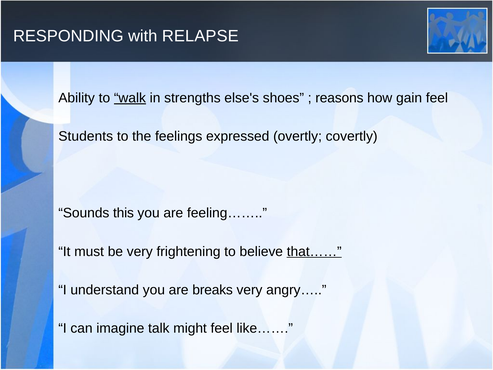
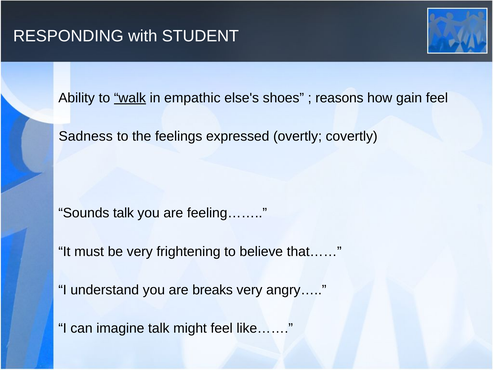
RELAPSE: RELAPSE -> STUDENT (200, 36)
strengths: strengths -> empathic (192, 98)
Students: Students -> Sadness (86, 136)
Sounds this: this -> talk (123, 213)
that…… underline: present -> none (314, 251)
